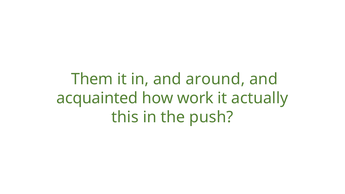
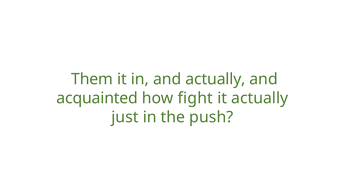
and around: around -> actually (215, 79)
work: work -> fight (195, 98)
this: this -> just (125, 117)
